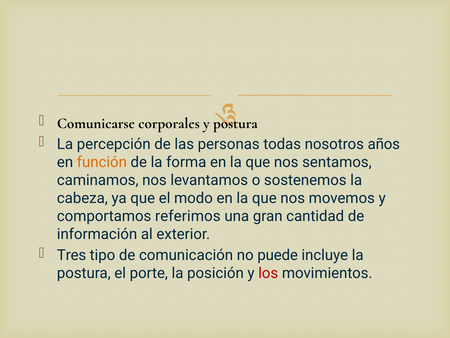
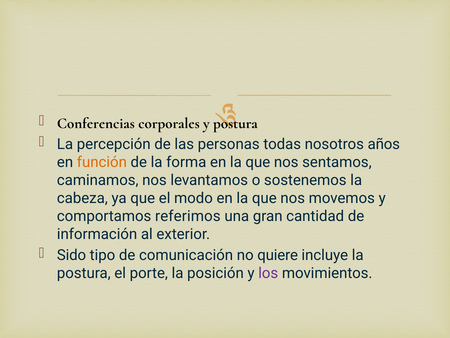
Comunicarse: Comunicarse -> Conferencias (96, 123)
Tres: Tres -> Sido (72, 255)
puede: puede -> quiere (278, 255)
los colour: red -> purple (268, 273)
